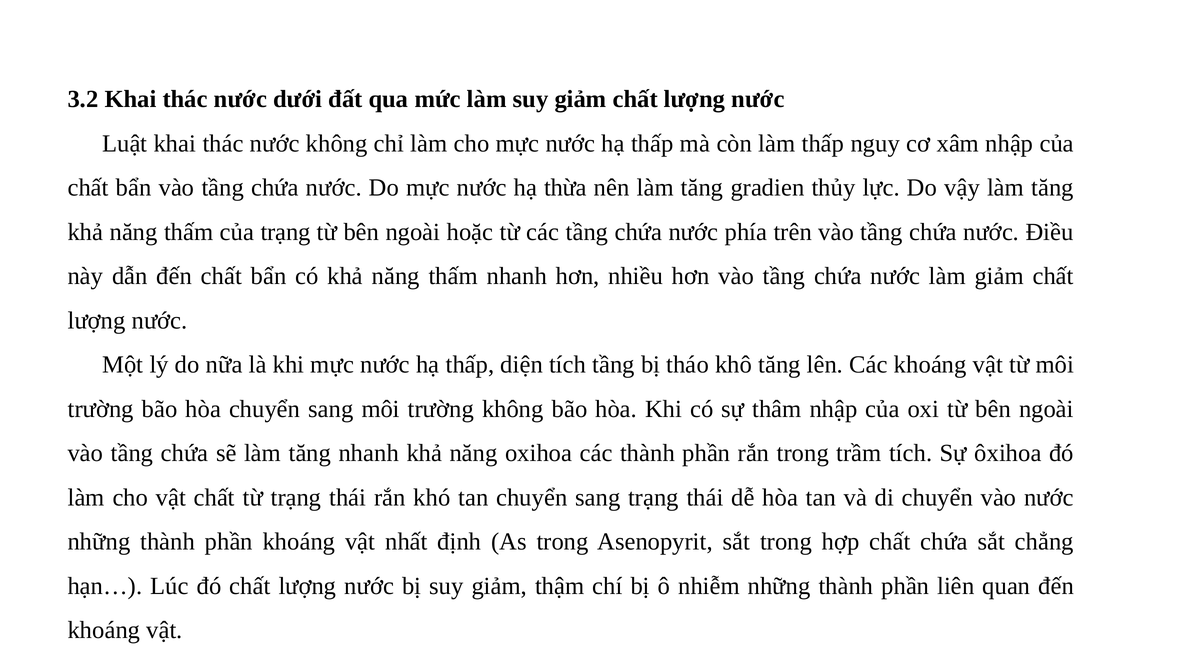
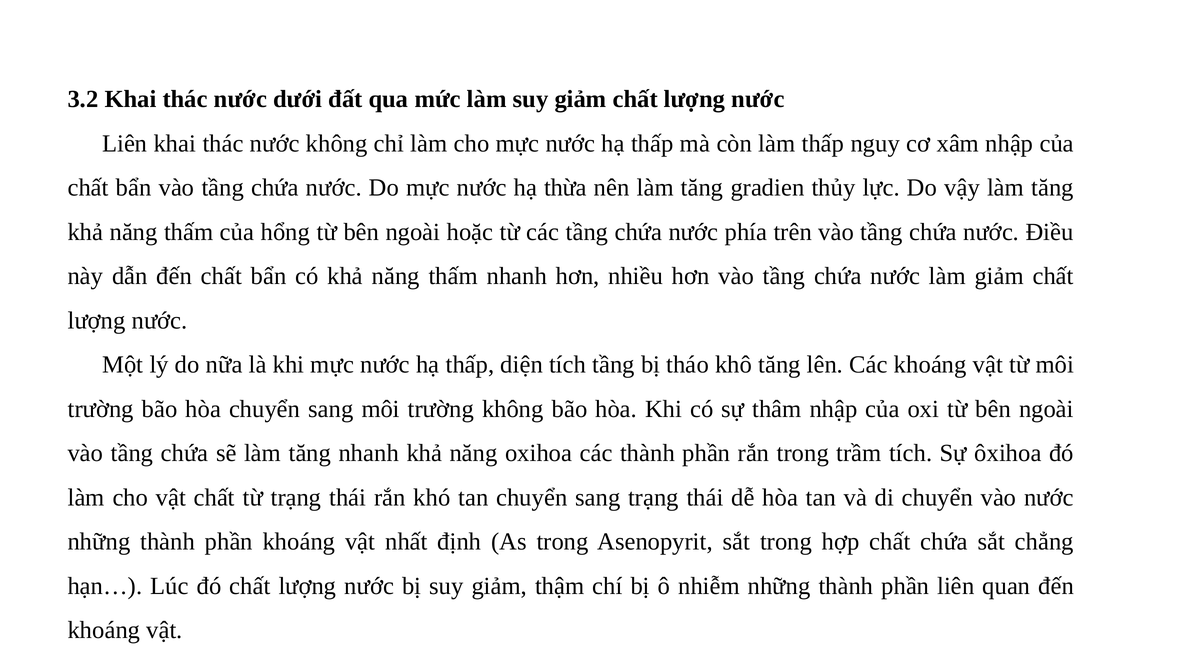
Luật: Luật -> Liên (125, 143)
của trạng: trạng -> hổng (285, 232)
